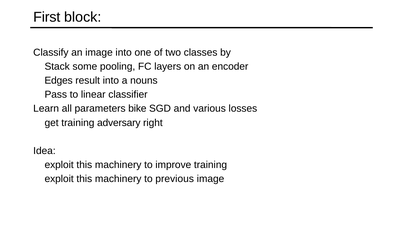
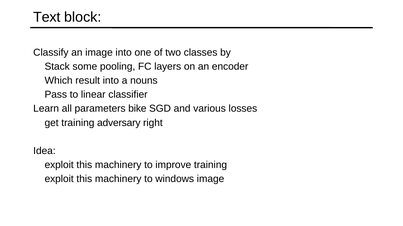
First: First -> Text (47, 17)
Edges: Edges -> Which (59, 81)
previous: previous -> windows (175, 179)
